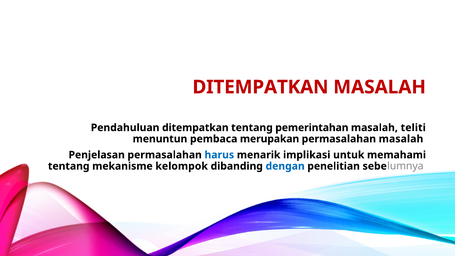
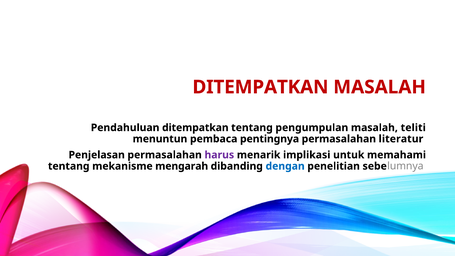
pemerintahan: pemerintahan -> pengumpulan (312, 128)
merupakan: merupakan -> pentingnya (270, 139)
permasalahan masalah: masalah -> literatur (401, 139)
harus colour: blue -> purple (219, 155)
kelompok: kelompok -> mengarah (182, 166)
